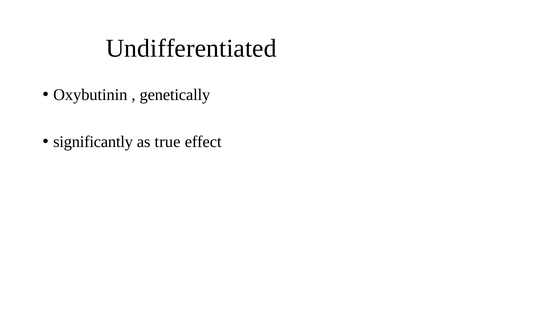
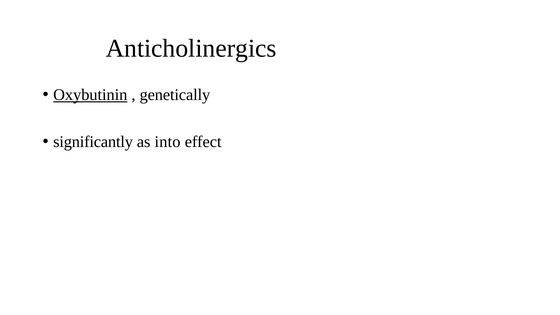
Undifferentiated: Undifferentiated -> Anticholinergics (191, 48)
Oxybutinin underline: none -> present (90, 95)
true: true -> into (168, 142)
